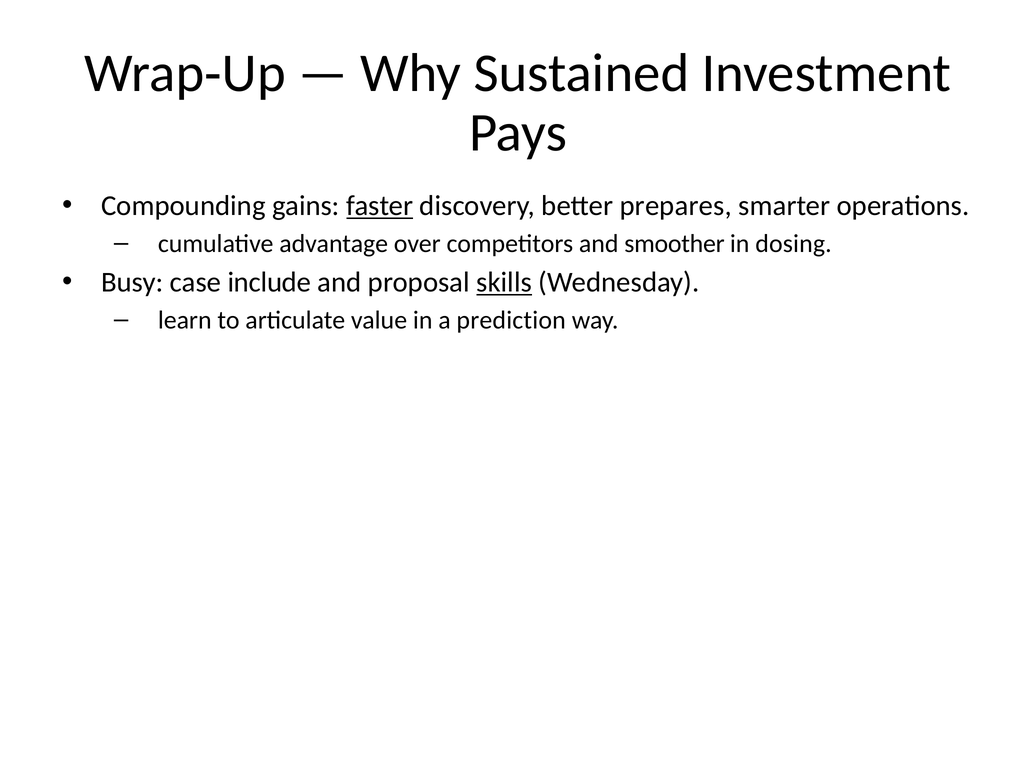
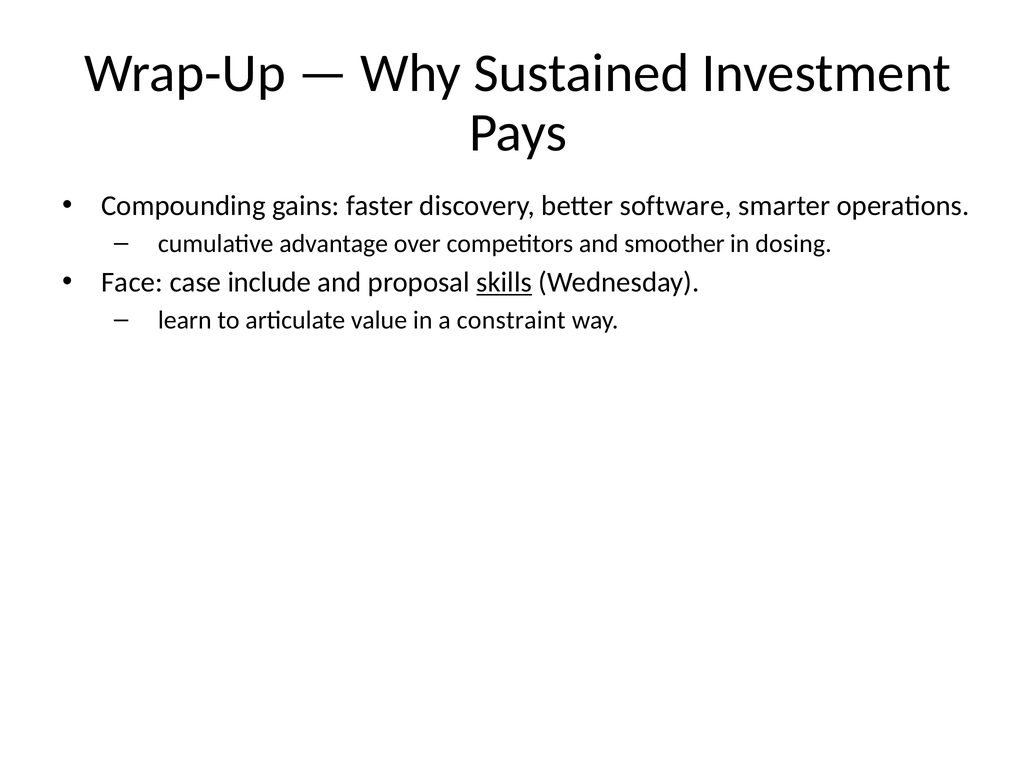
faster underline: present -> none (380, 206)
prepares: prepares -> software (676, 206)
Busy: Busy -> Face (132, 282)
prediction: prediction -> constraint (511, 320)
